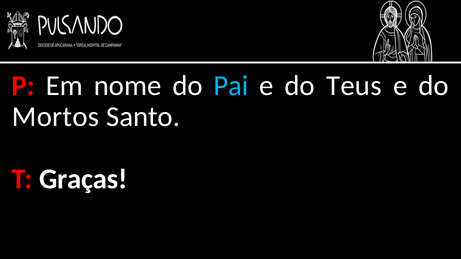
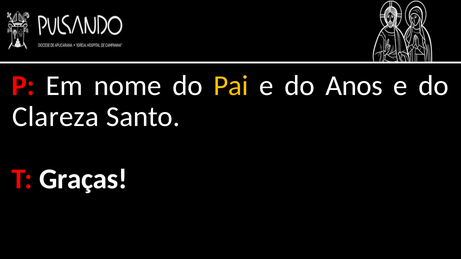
Pai colour: light blue -> yellow (231, 86)
Teus: Teus -> Anos (354, 86)
Mortos: Mortos -> Clareza (56, 117)
